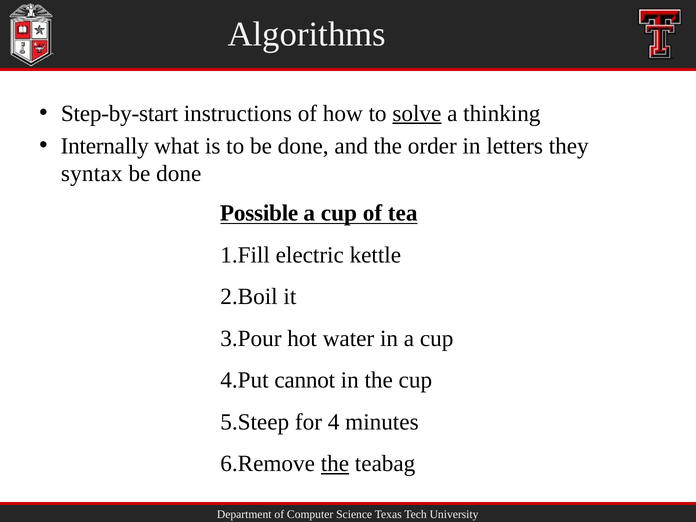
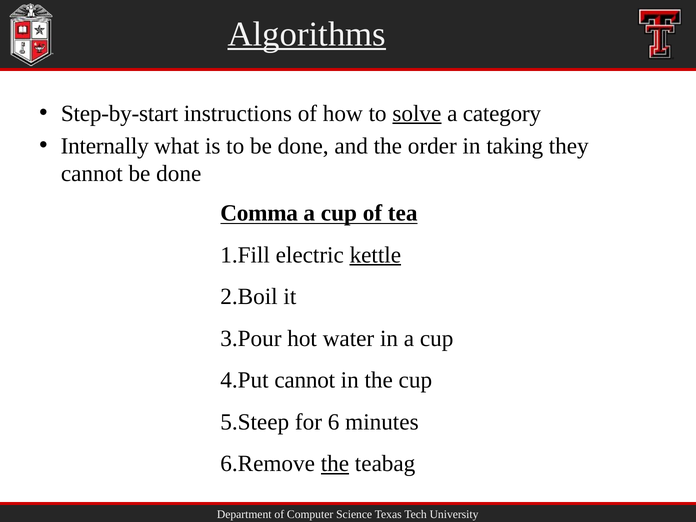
Algorithms underline: none -> present (307, 34)
thinking: thinking -> category (502, 113)
letters: letters -> taking (515, 146)
syntax: syntax -> cannot (92, 174)
Possible: Possible -> Comma (259, 213)
kettle underline: none -> present (375, 255)
4: 4 -> 6 (334, 422)
